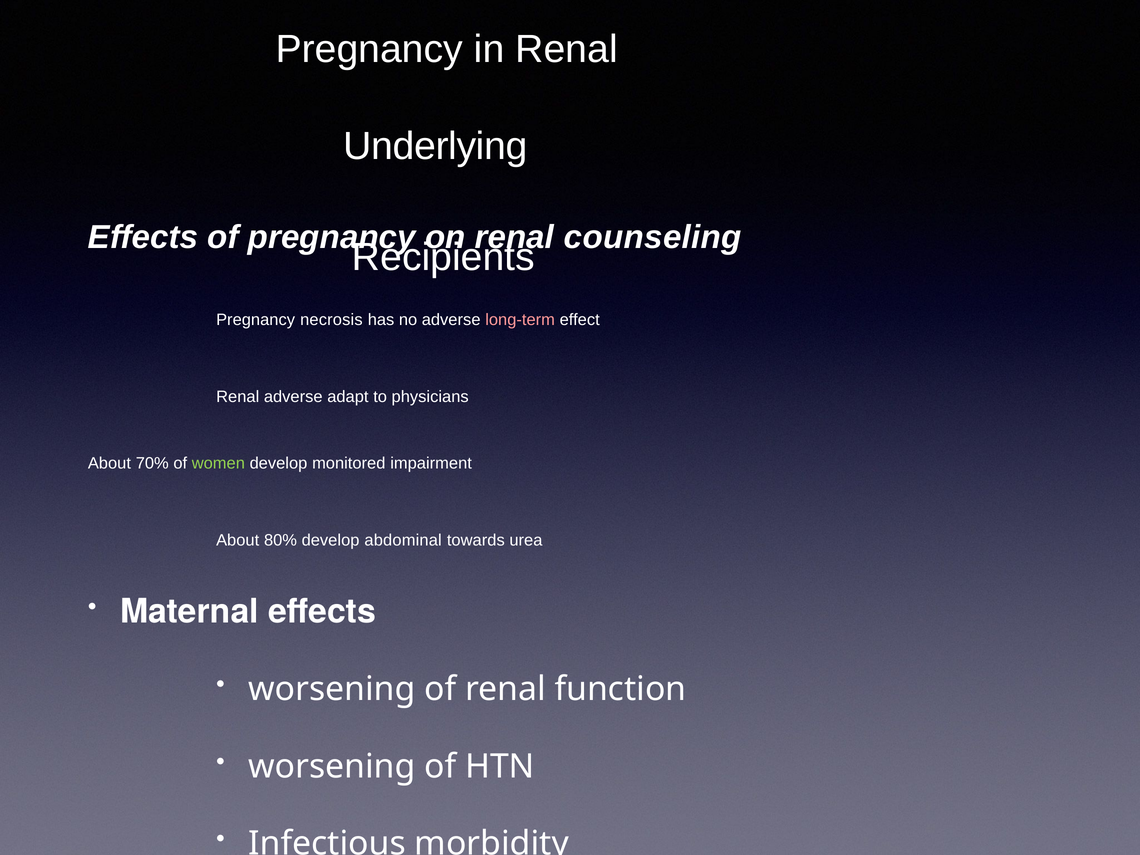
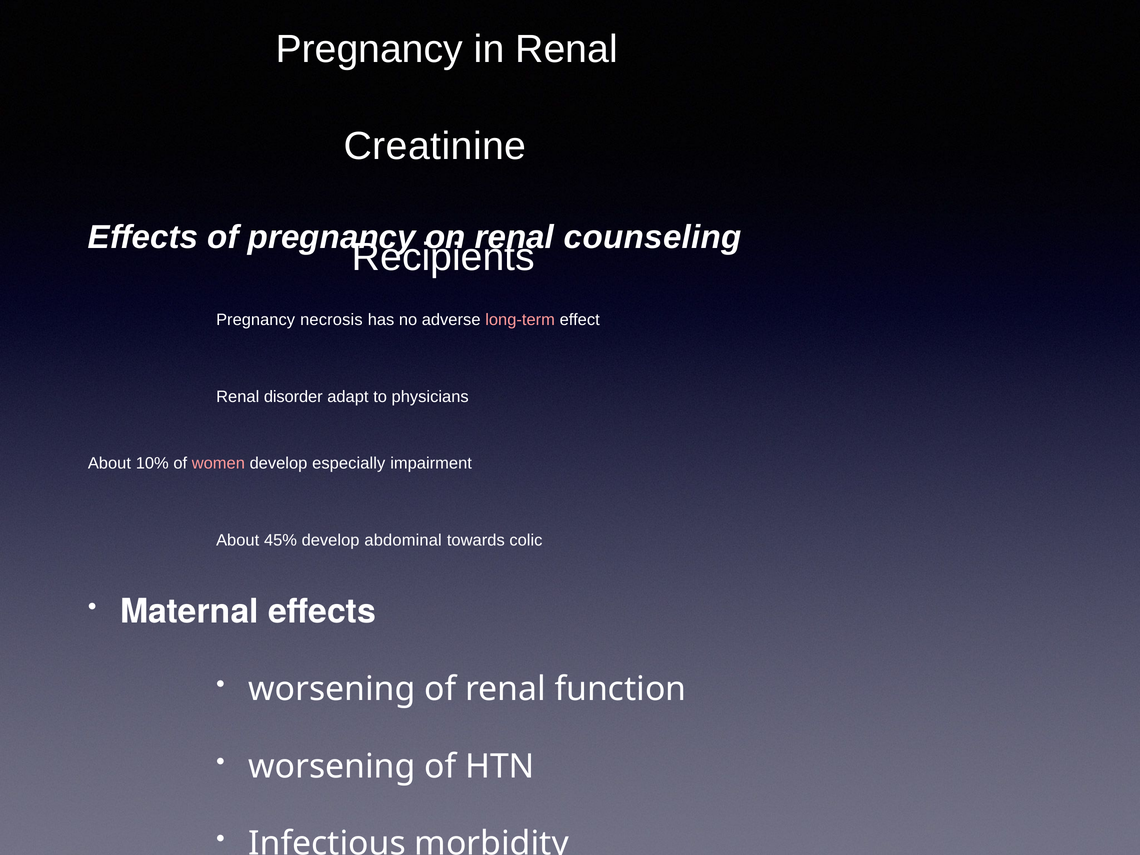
Underlying: Underlying -> Creatinine (435, 146)
Renal adverse: adverse -> disorder (293, 397)
70%: 70% -> 10% (152, 464)
women colour: light green -> pink (218, 464)
monitored: monitored -> especially (349, 464)
80%: 80% -> 45% (280, 540)
urea: urea -> colic (526, 540)
